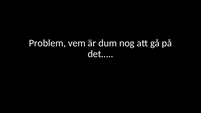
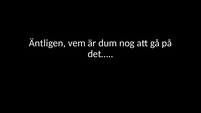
Problem: Problem -> Äntligen (47, 43)
